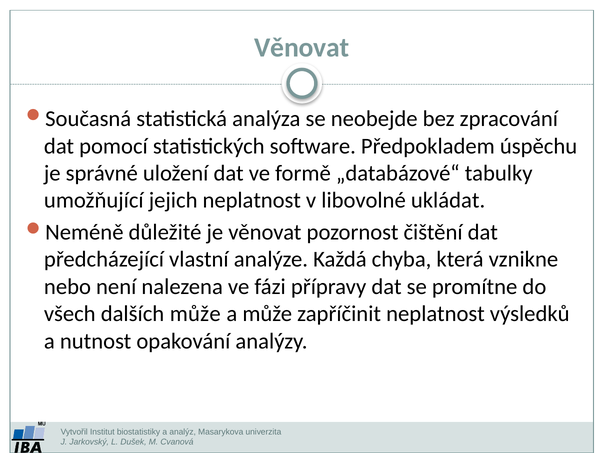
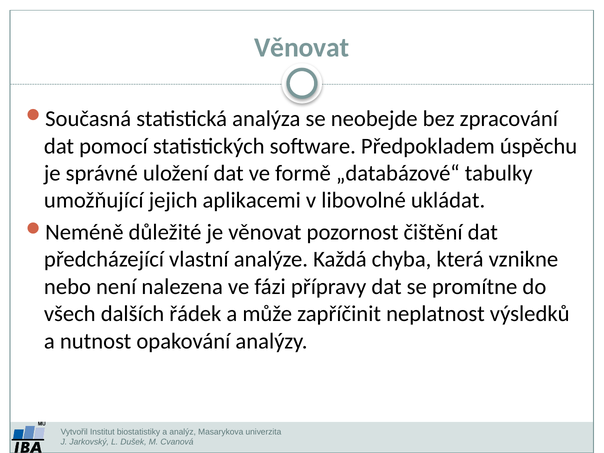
jejich neplatnost: neplatnost -> aplikacemi (252, 200)
dalších může: může -> řádek (195, 314)
